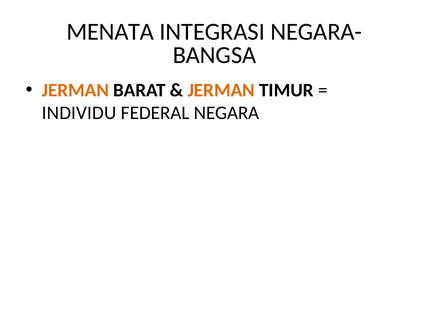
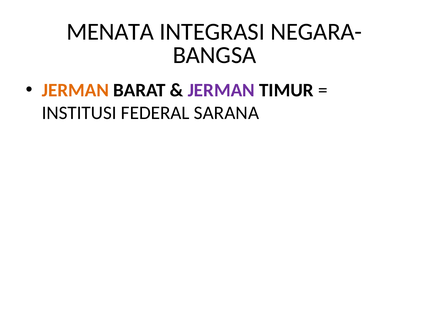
JERMAN colour: orange -> purple (221, 90)
INDIVIDU: INDIVIDU -> INSTITUSI (79, 113)
NEGARA: NEGARA -> SARANA (226, 113)
